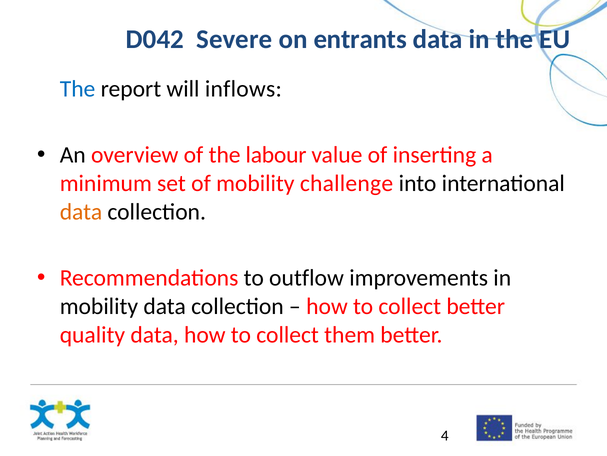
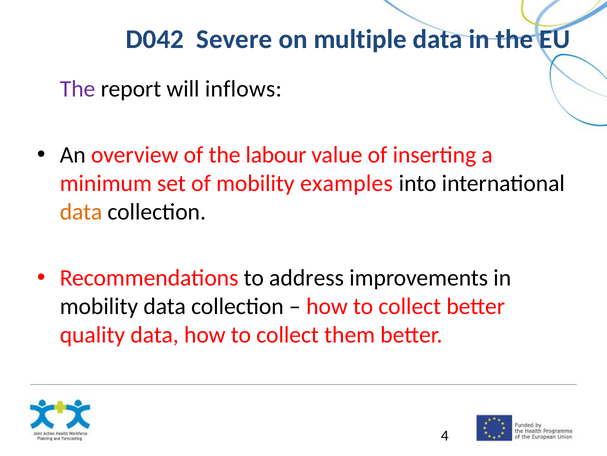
entrants: entrants -> multiple (360, 39)
The colour: blue -> purple (78, 89)
challenge: challenge -> examples (347, 183)
outflow: outflow -> address (307, 278)
